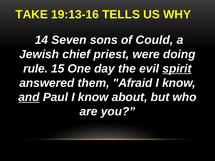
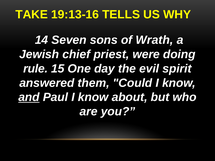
Could: Could -> Wrath (154, 40)
spirit underline: present -> none (177, 69)
Afraid: Afraid -> Could (133, 83)
